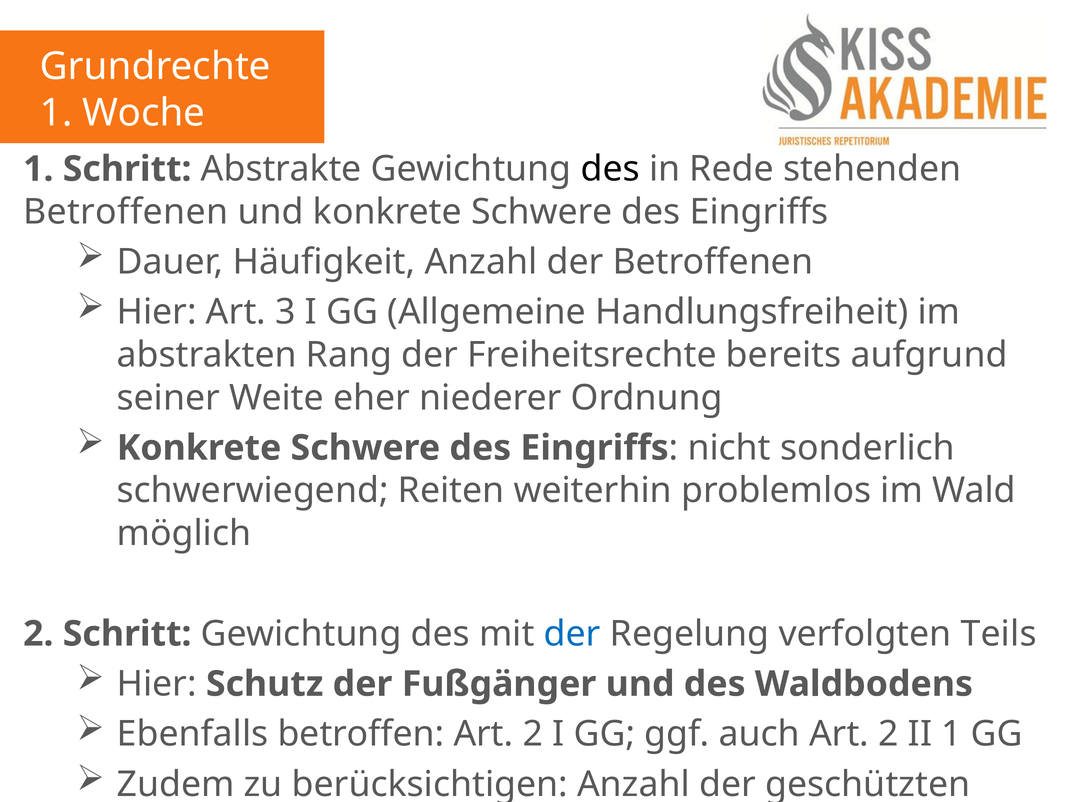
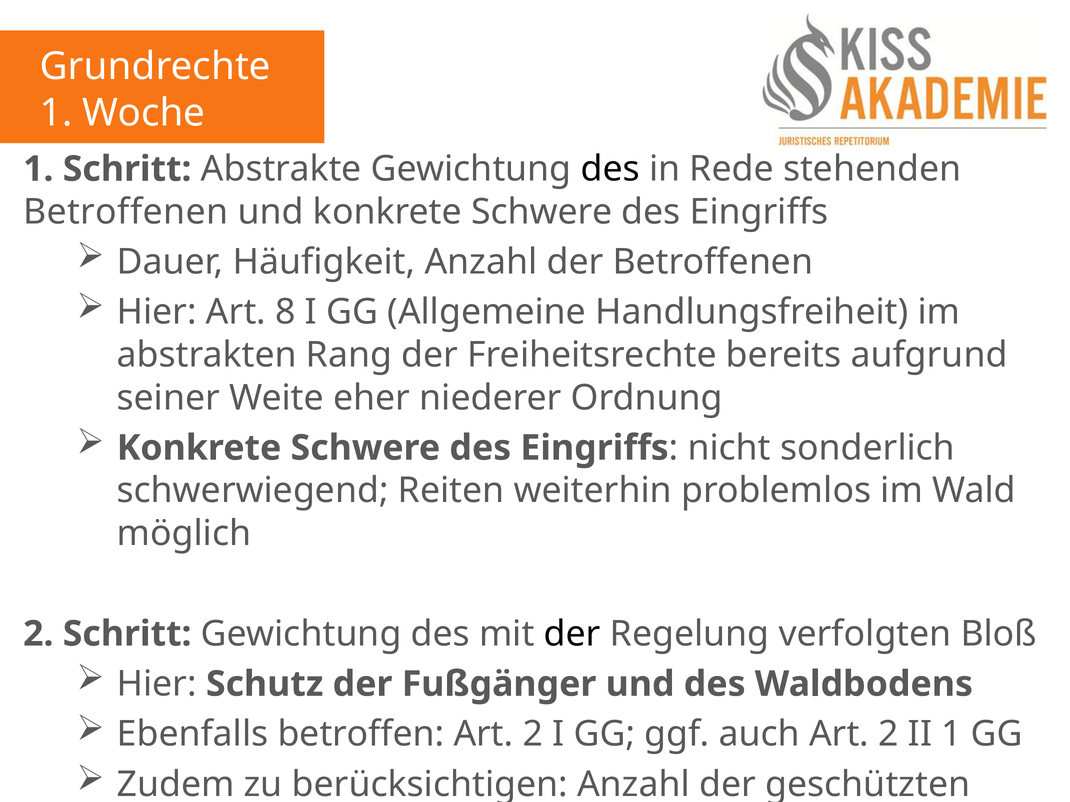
3: 3 -> 8 (285, 312)
der colour: blue -> black (572, 634)
Teils: Teils -> Bloß (999, 634)
